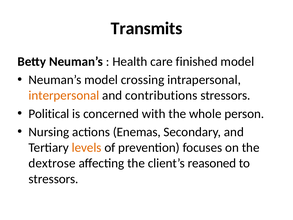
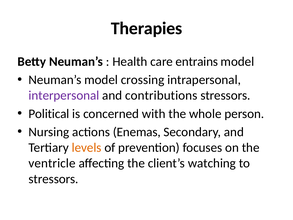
Transmits: Transmits -> Therapies (147, 28)
finished: finished -> entrains (197, 61)
interpersonal colour: orange -> purple (64, 95)
dextrose: dextrose -> ventricle (52, 163)
reasoned: reasoned -> watching (212, 163)
